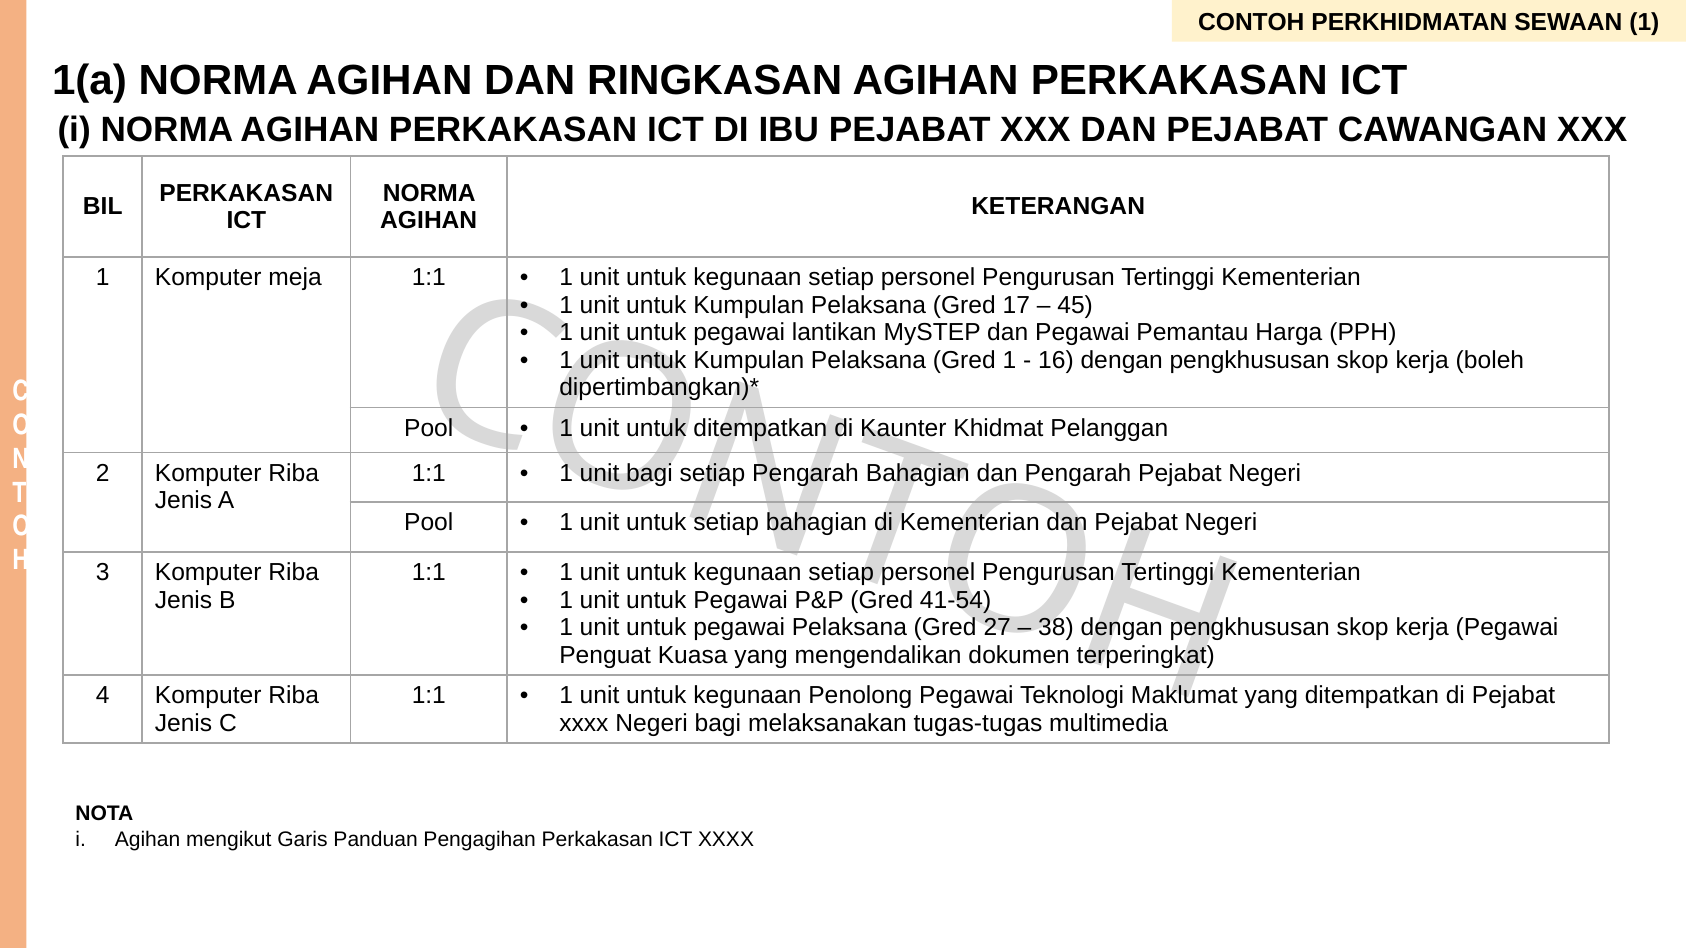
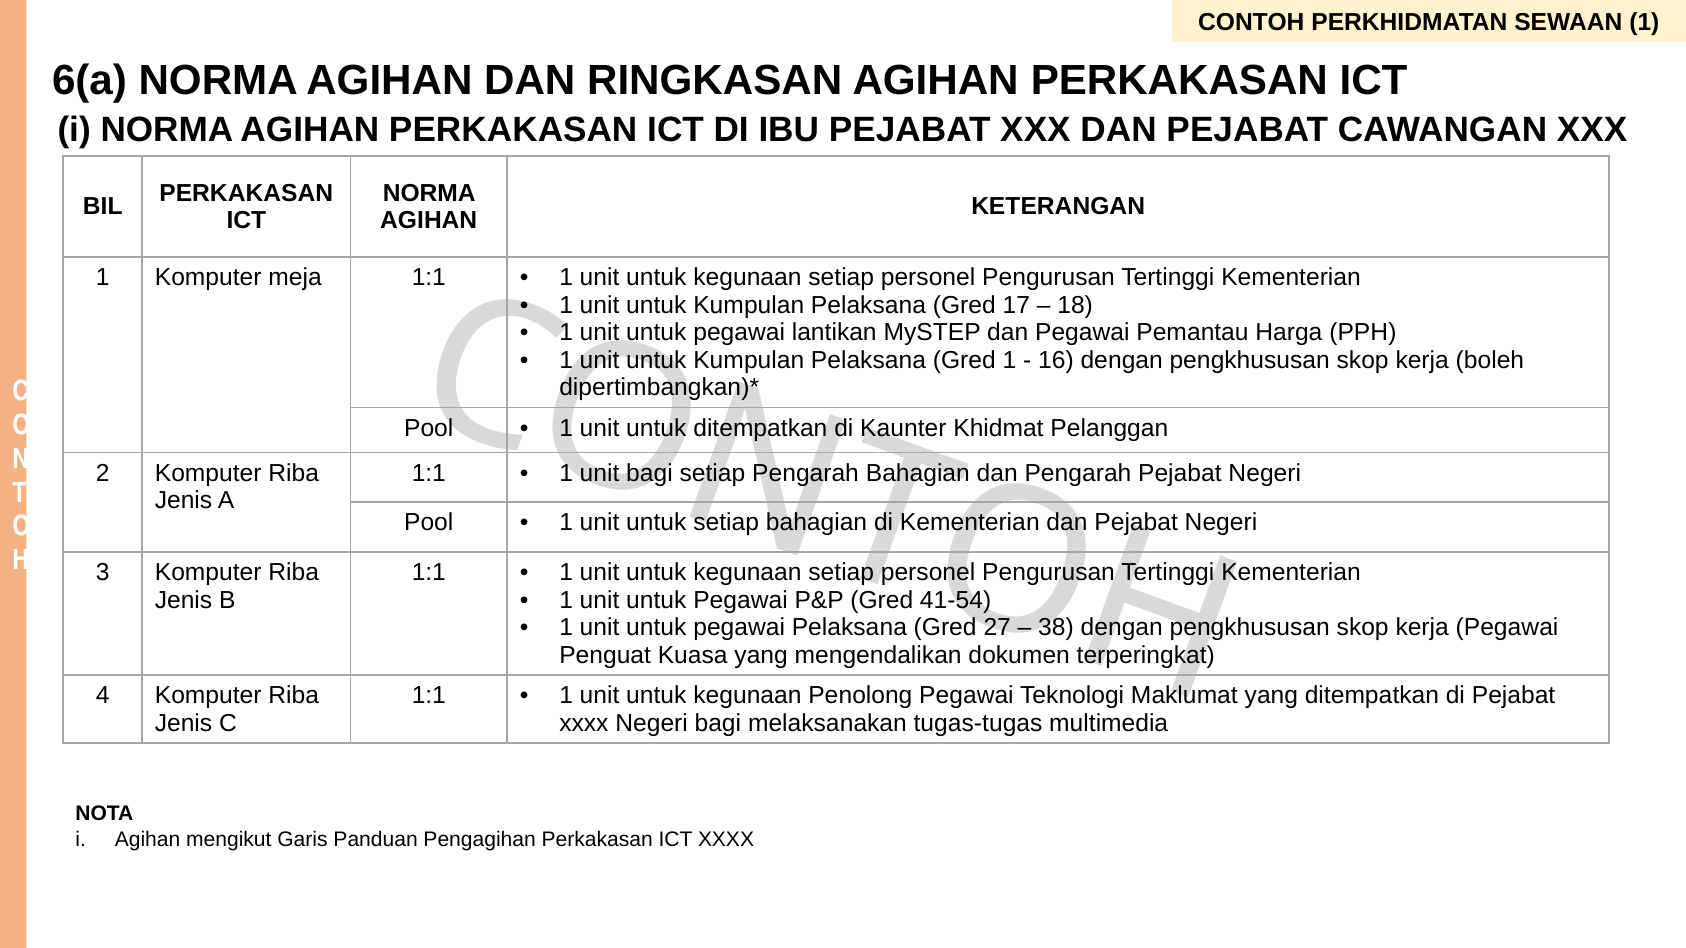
1(a: 1(a -> 6(a (89, 81)
45: 45 -> 18 (1075, 305)
